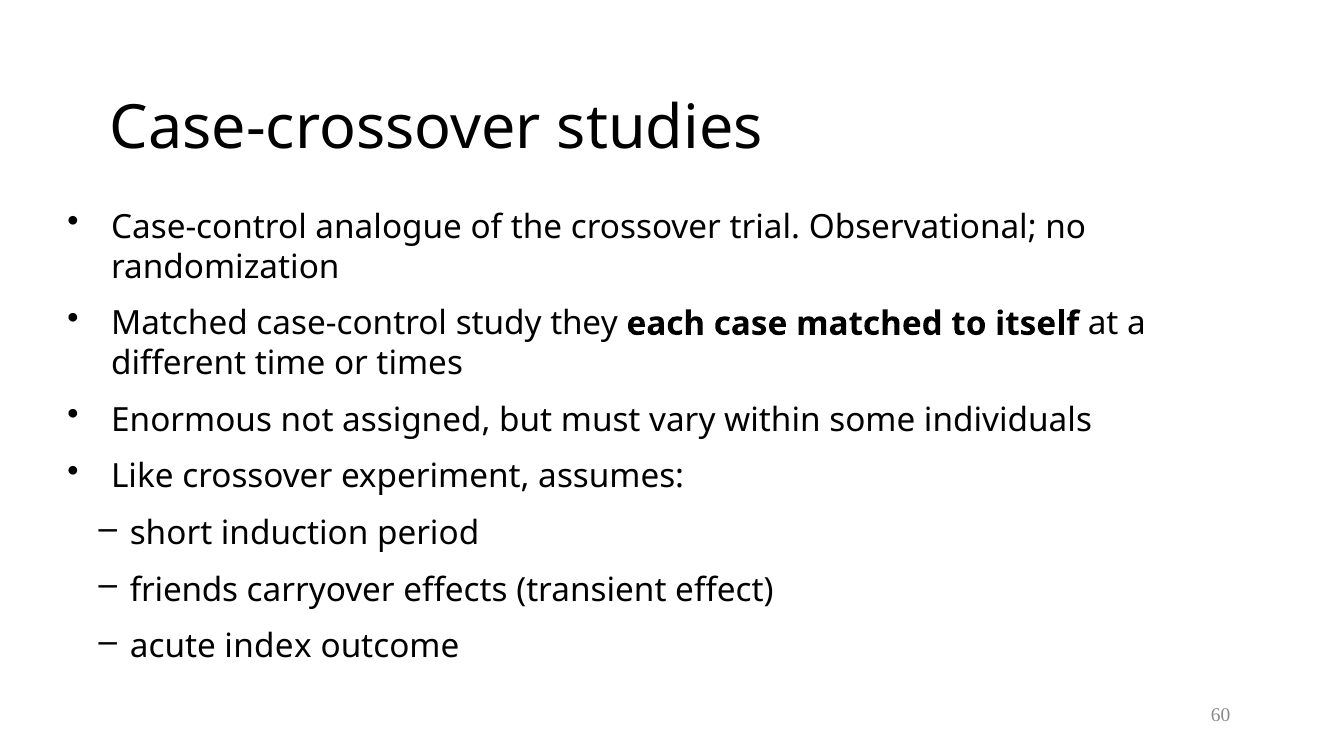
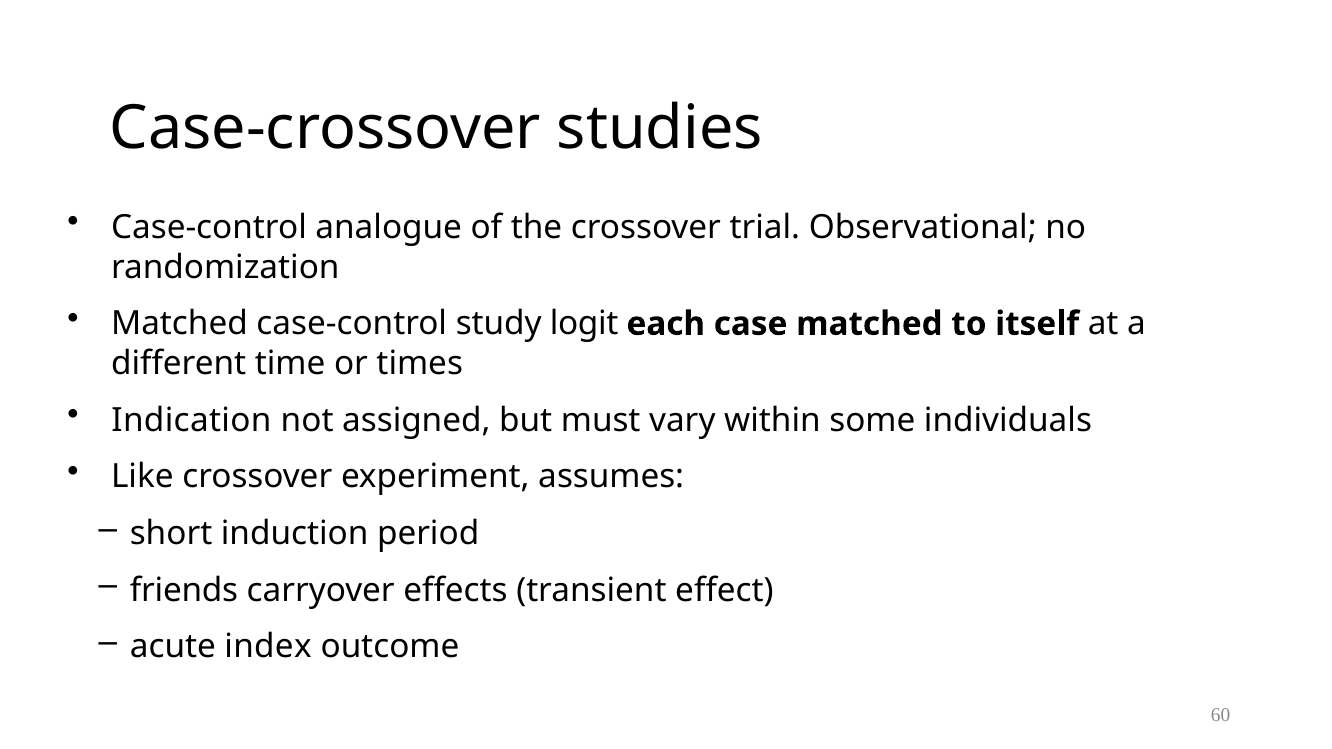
they: they -> logit (584, 324)
Enormous: Enormous -> Indication (191, 420)
